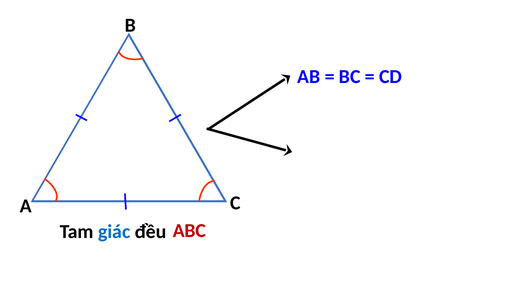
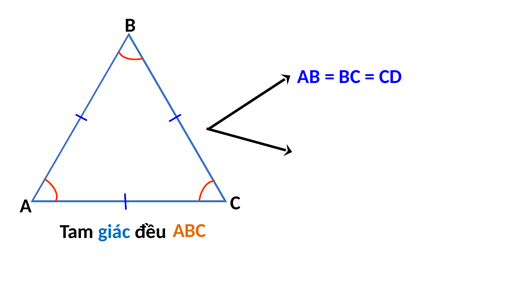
ABC colour: red -> orange (189, 230)
